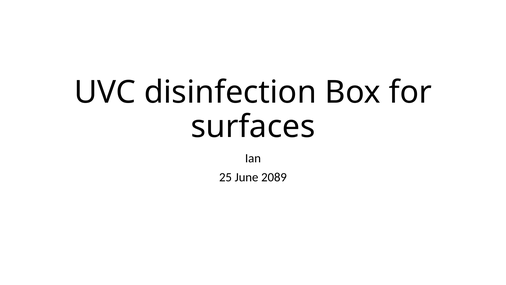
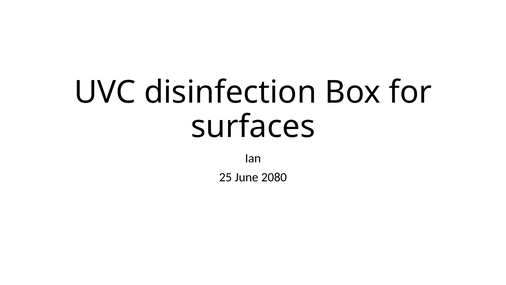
2089: 2089 -> 2080 (274, 177)
